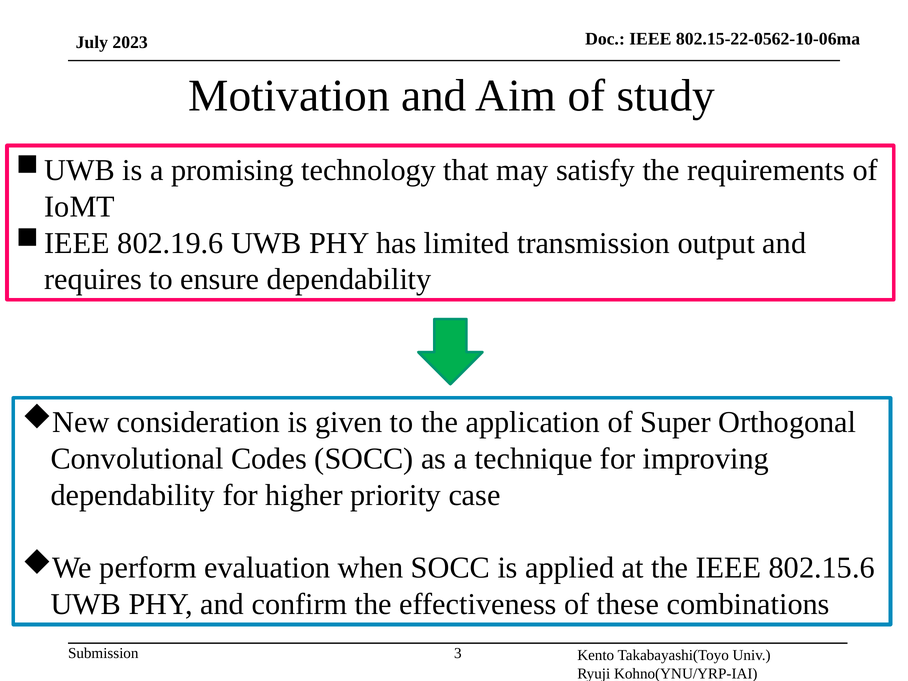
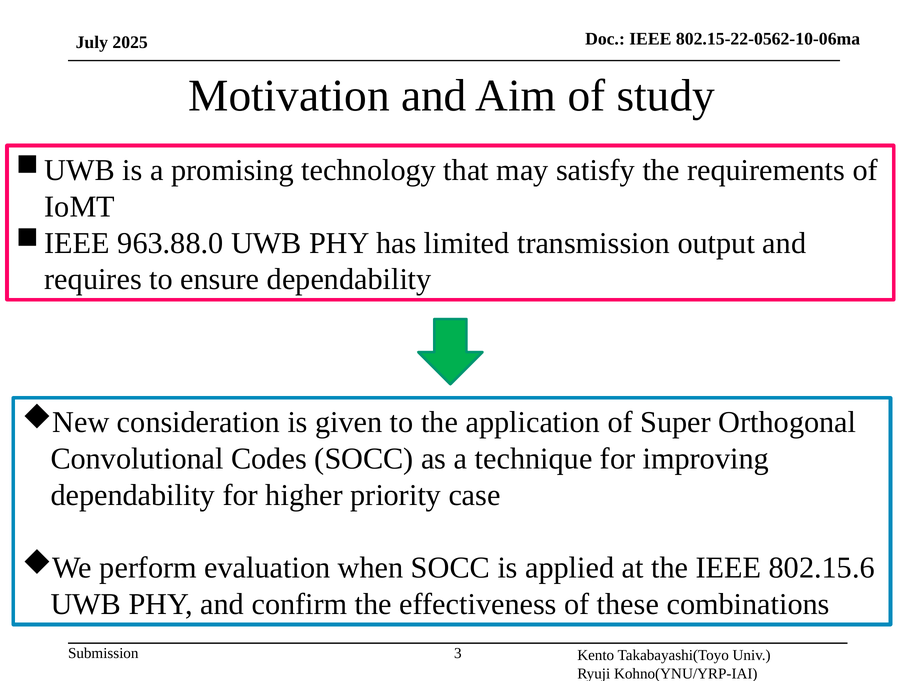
2023: 2023 -> 2025 (130, 42)
802.19.6: 802.19.6 -> 963.88.0 (170, 243)
